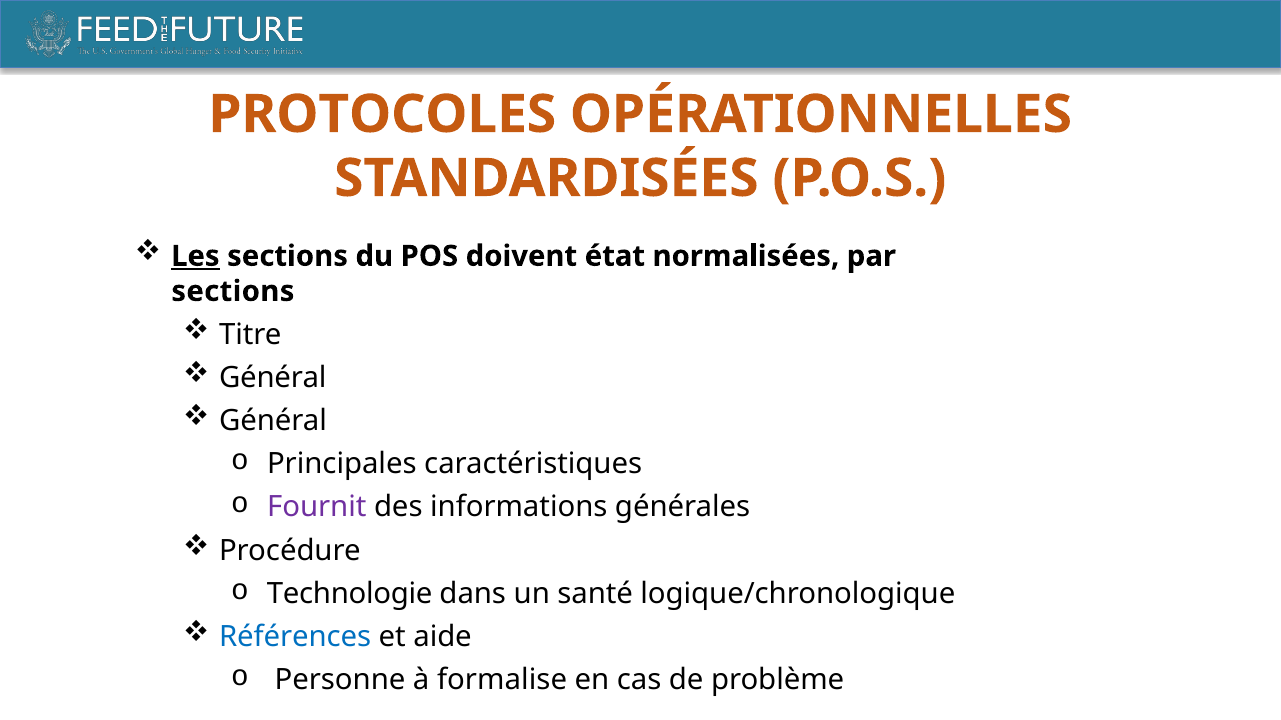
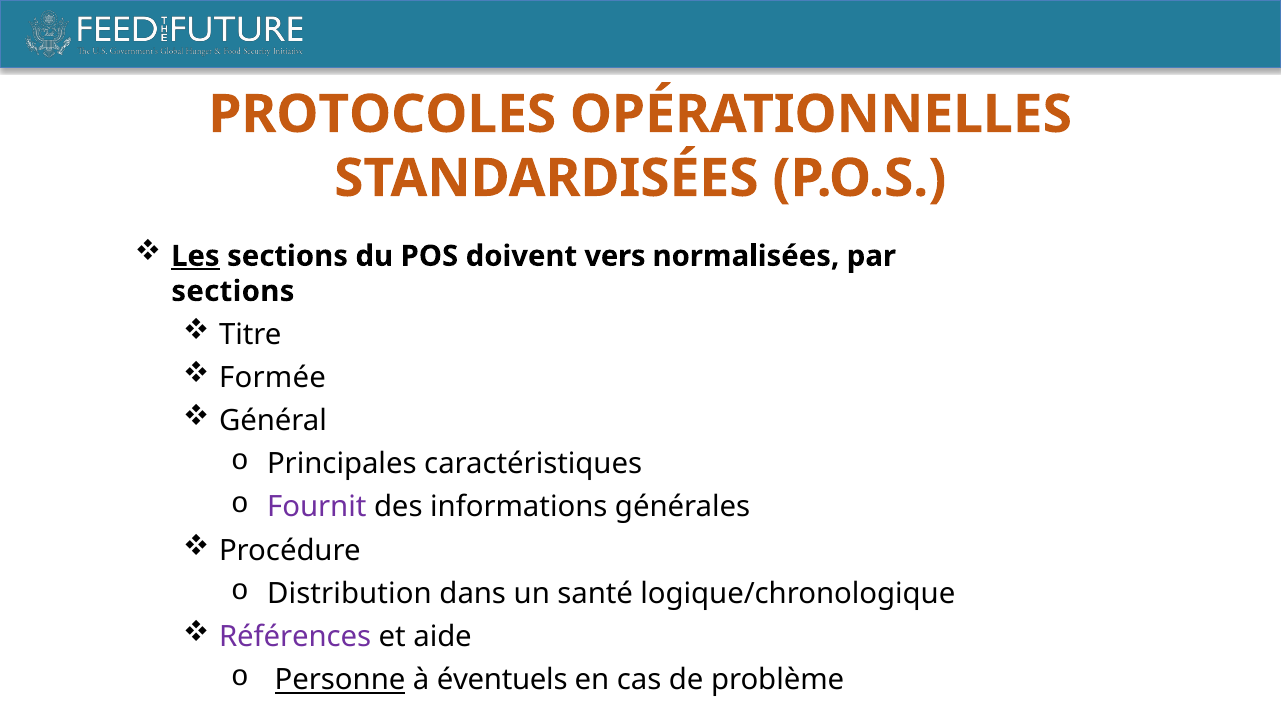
état: état -> vers (615, 256)
Général: Général -> Formée (273, 378)
Technologie: Technologie -> Distribution (349, 594)
Références colour: blue -> purple (295, 637)
Personne underline: none -> present (340, 681)
formalise: formalise -> éventuels (502, 681)
